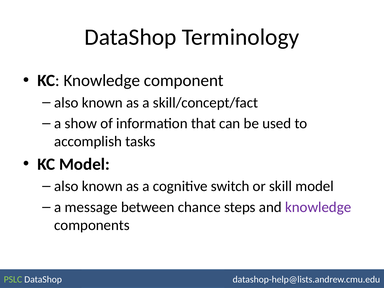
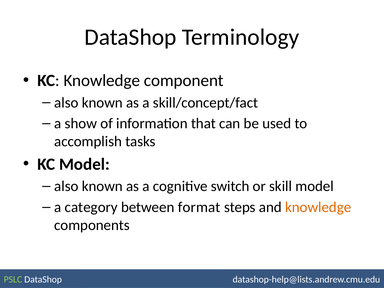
message: message -> category (91, 207)
chance: chance -> format (199, 207)
knowledge colour: purple -> orange (318, 207)
